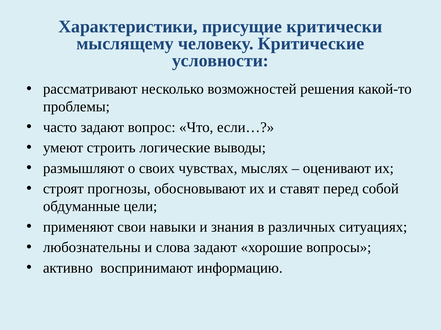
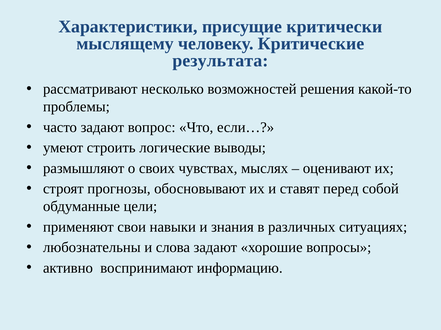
условности: условности -> результата (220, 61)
